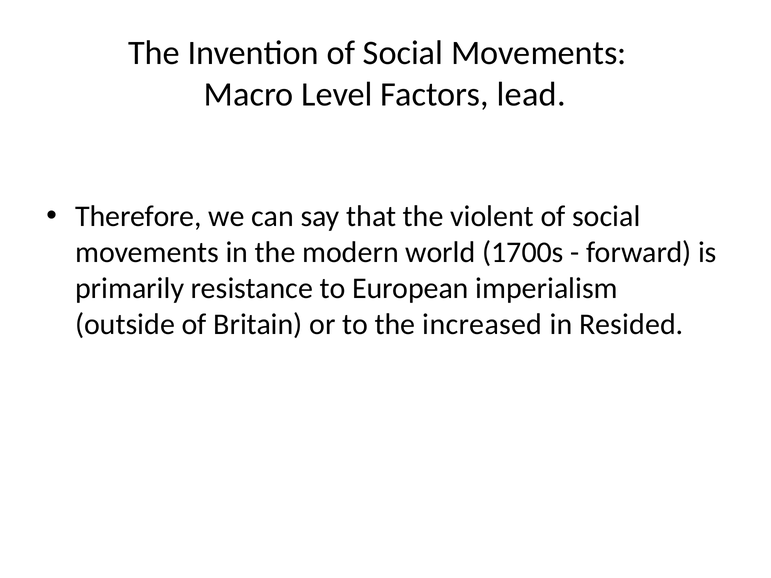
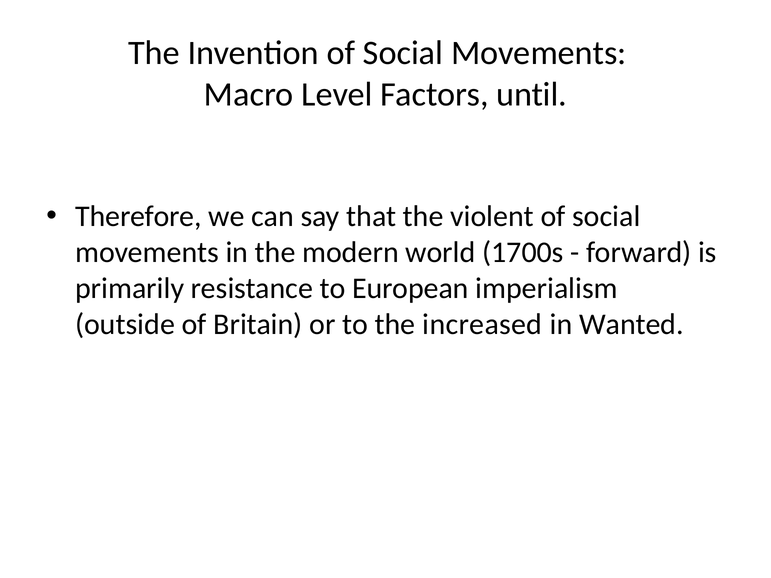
lead: lead -> until (532, 94)
Resided: Resided -> Wanted (631, 324)
